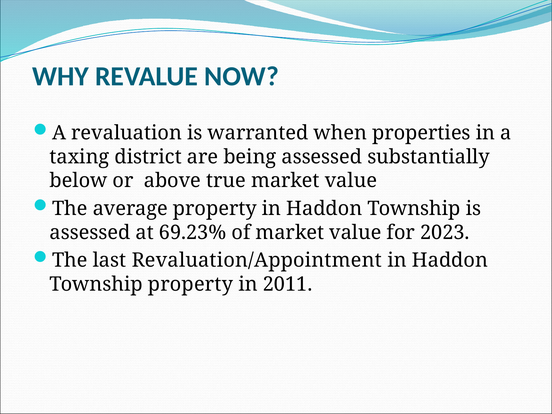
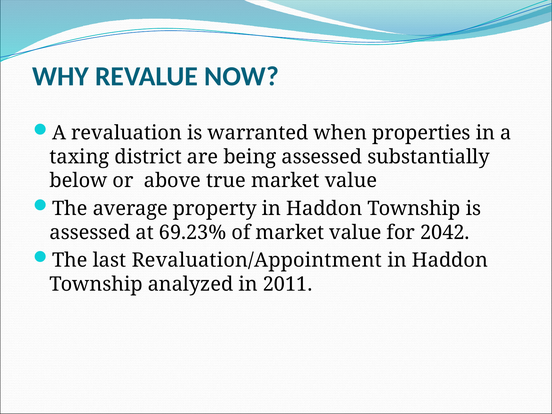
2023: 2023 -> 2042 (445, 233)
Township property: property -> analyzed (191, 284)
